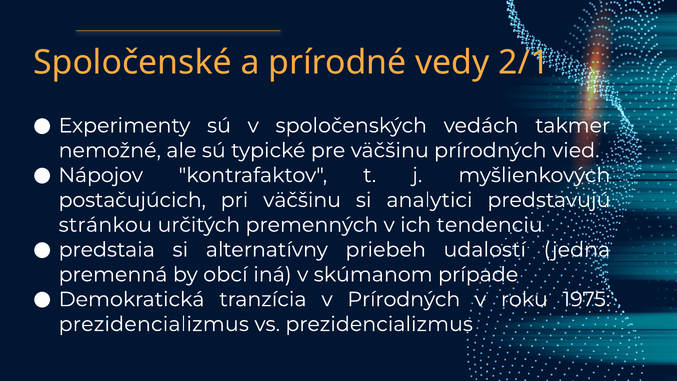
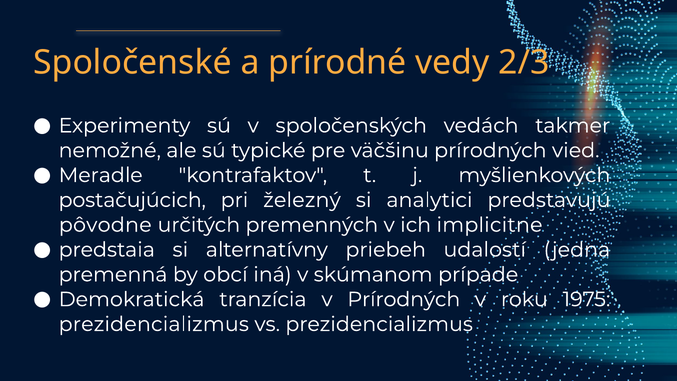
2/1: 2/1 -> 2/3 (524, 62)
Nápojov: Nápojov -> Meradle (101, 175)
pri väčšinu: väčšinu -> železný (302, 200)
stránkou: stránkou -> pôvodne (105, 225)
tendenciu: tendenciu -> implicitne (490, 225)
